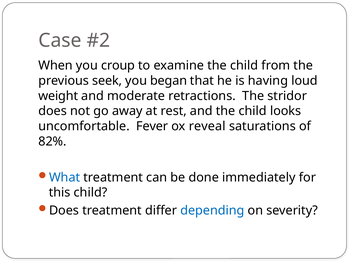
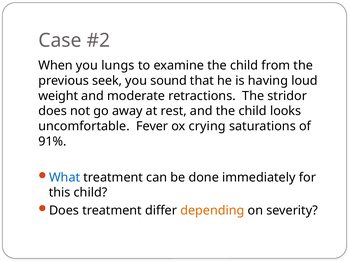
croup: croup -> lungs (118, 65)
began: began -> sound (169, 81)
reveal: reveal -> crying (207, 126)
82%: 82% -> 91% (52, 141)
depending colour: blue -> orange (212, 210)
